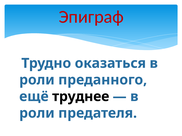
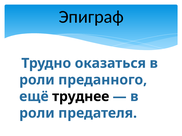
Эпиграф colour: red -> black (91, 17)
